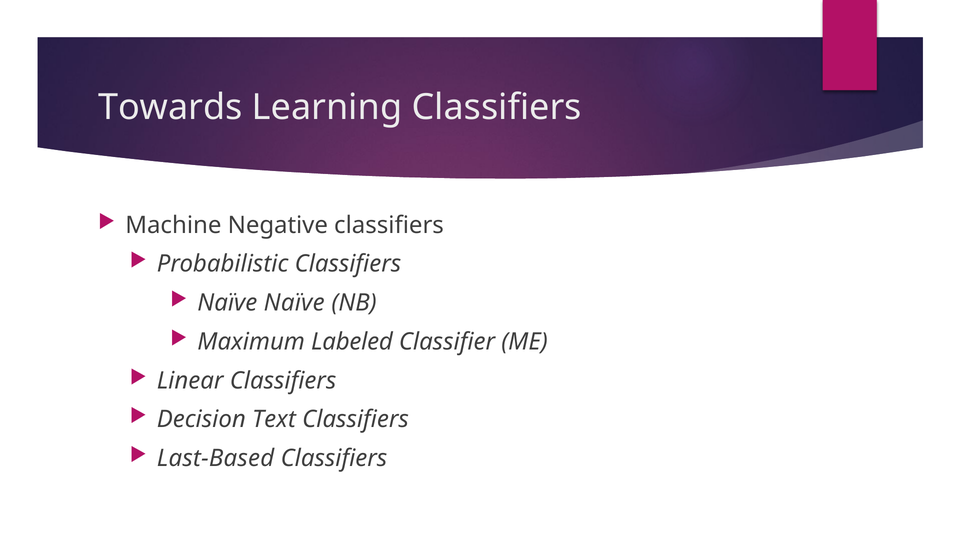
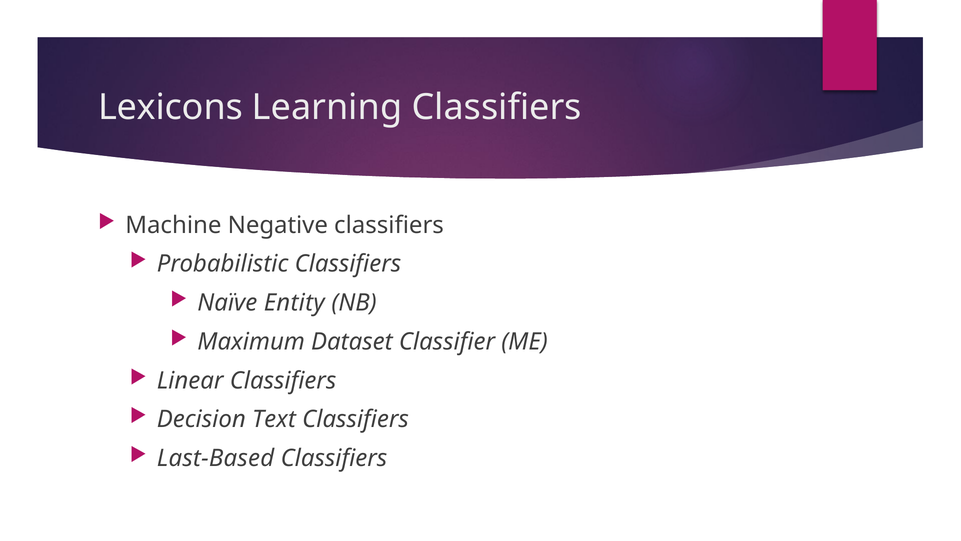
Towards: Towards -> Lexicons (171, 107)
Naïve Naïve: Naïve -> Entity (294, 303)
Labeled: Labeled -> Dataset (352, 341)
